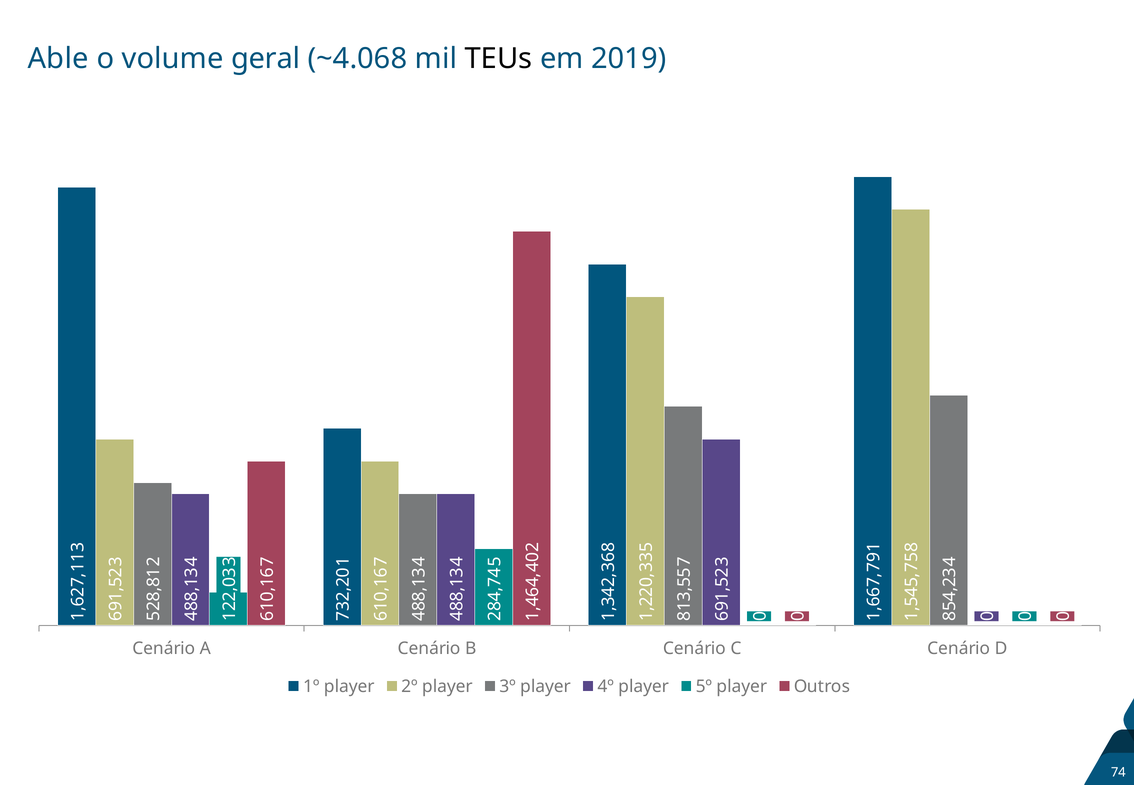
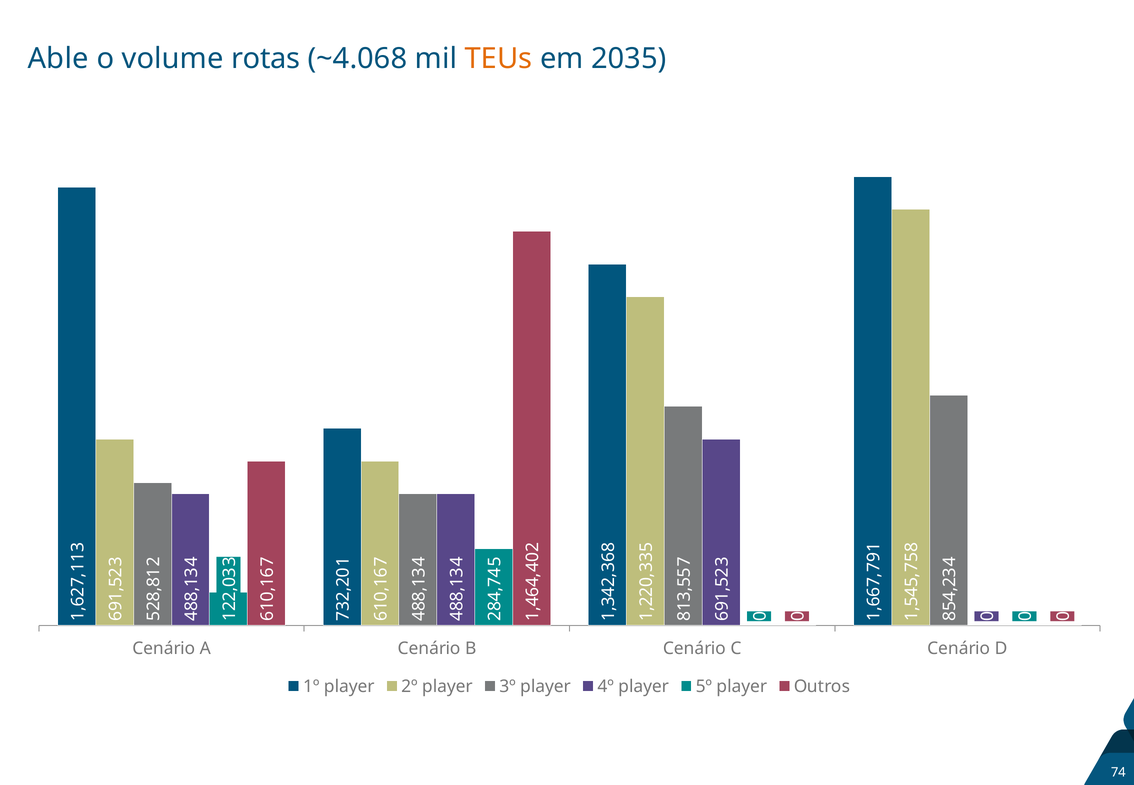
geral: geral -> rotas (266, 59)
TEUs colour: black -> orange (499, 59)
2019: 2019 -> 2035 (629, 59)
